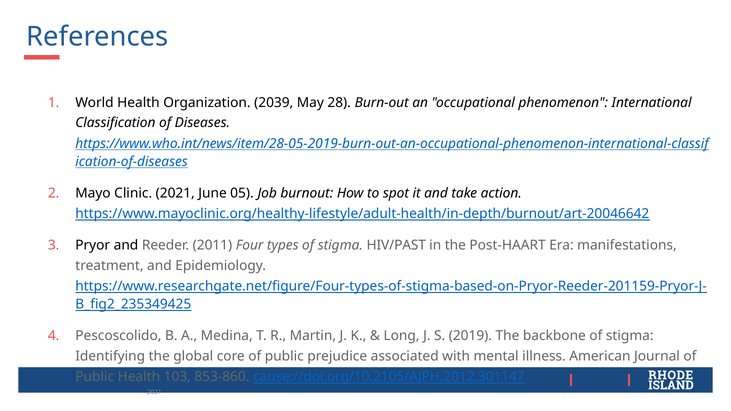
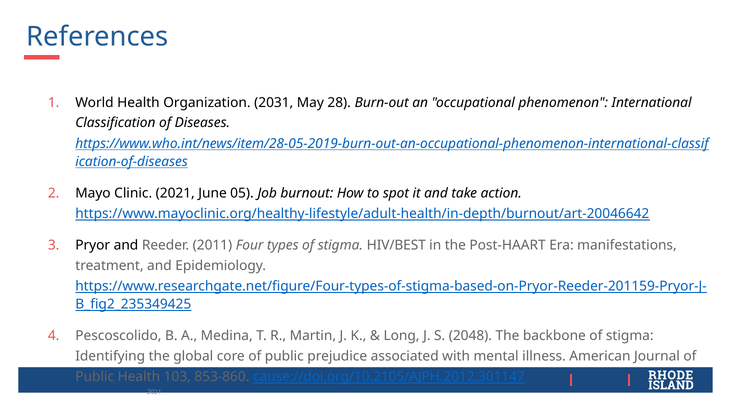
2039: 2039 -> 2031 (274, 103)
HIV/PAST: HIV/PAST -> HIV/BEST (396, 246)
2019: 2019 -> 2048 (470, 336)
